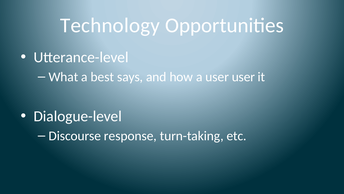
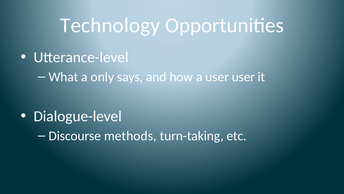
best: best -> only (102, 77)
response: response -> methods (130, 136)
